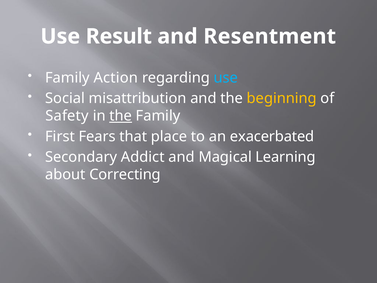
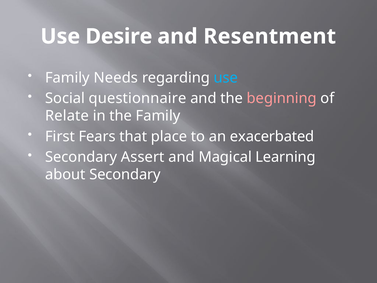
Result: Result -> Desire (119, 36)
Action: Action -> Needs (116, 78)
misattribution: misattribution -> questionnaire (138, 98)
beginning colour: yellow -> pink (282, 98)
Safety: Safety -> Relate (67, 116)
the underline: present -> none (121, 116)
Addict: Addict -> Assert (143, 157)
about Correcting: Correcting -> Secondary (125, 174)
